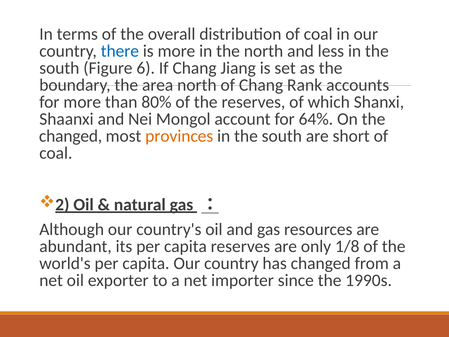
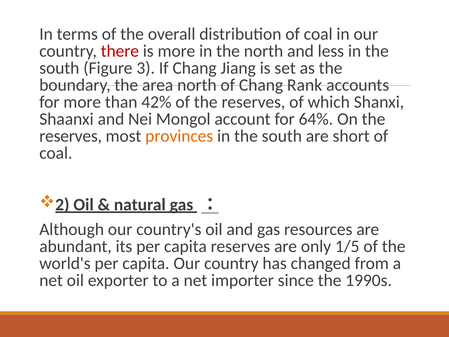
there colour: blue -> red (120, 51)
6: 6 -> 3 (146, 68)
80%: 80% -> 42% (156, 102)
changed: changed -> reserves (71, 136)
1/8: 1/8 -> 1/5 (347, 246)
